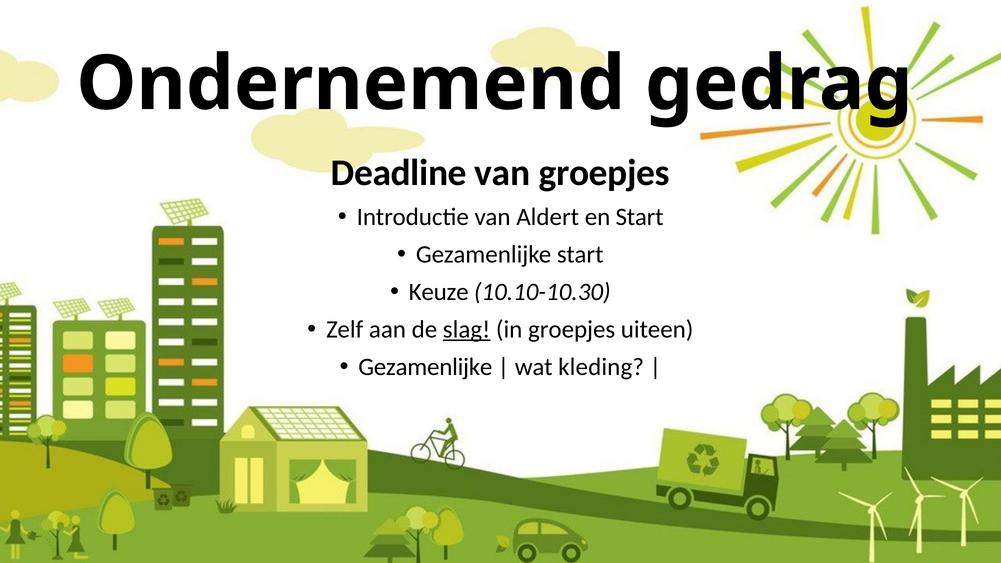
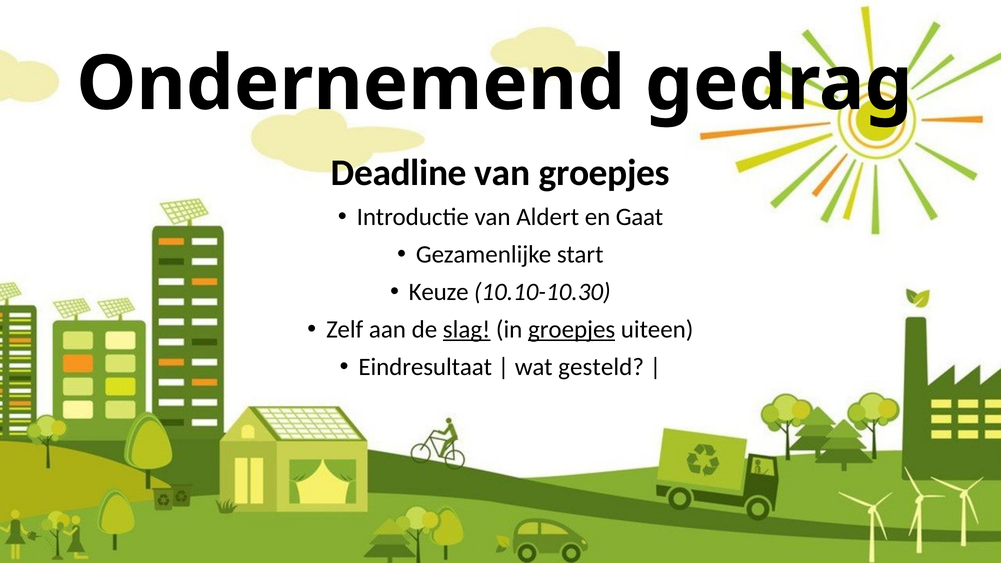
en Start: Start -> Gaat (640, 217)
groepjes underline: none -> present (572, 330)
Gezamenlijke: Gezamenlijke -> Eindresultaat (425, 367)
kleding: kleding -> gesteld (601, 367)
